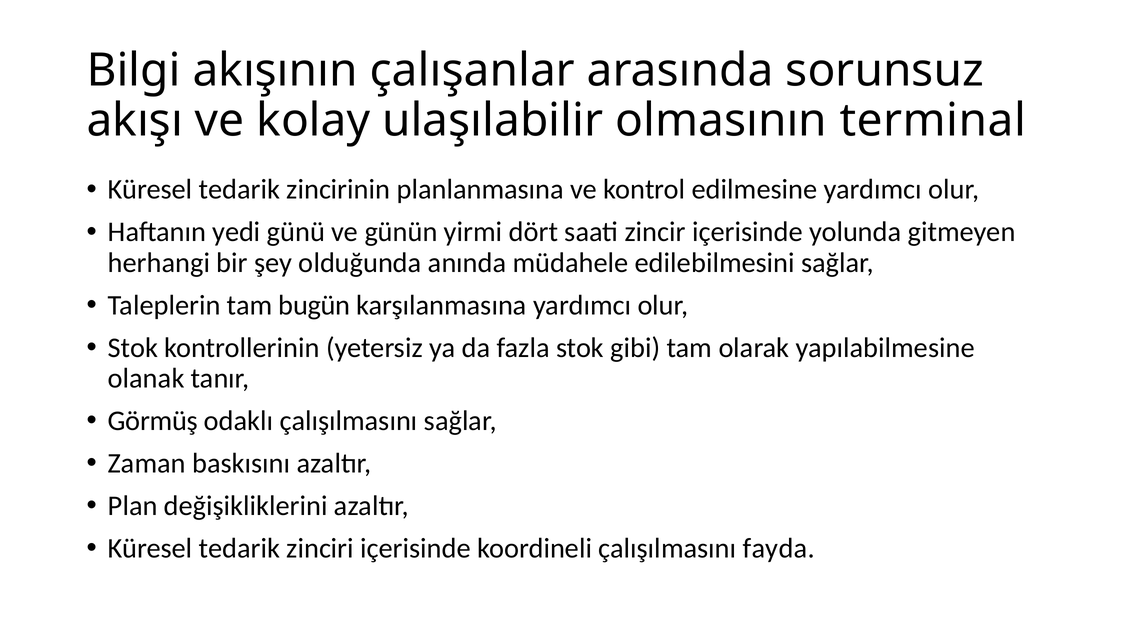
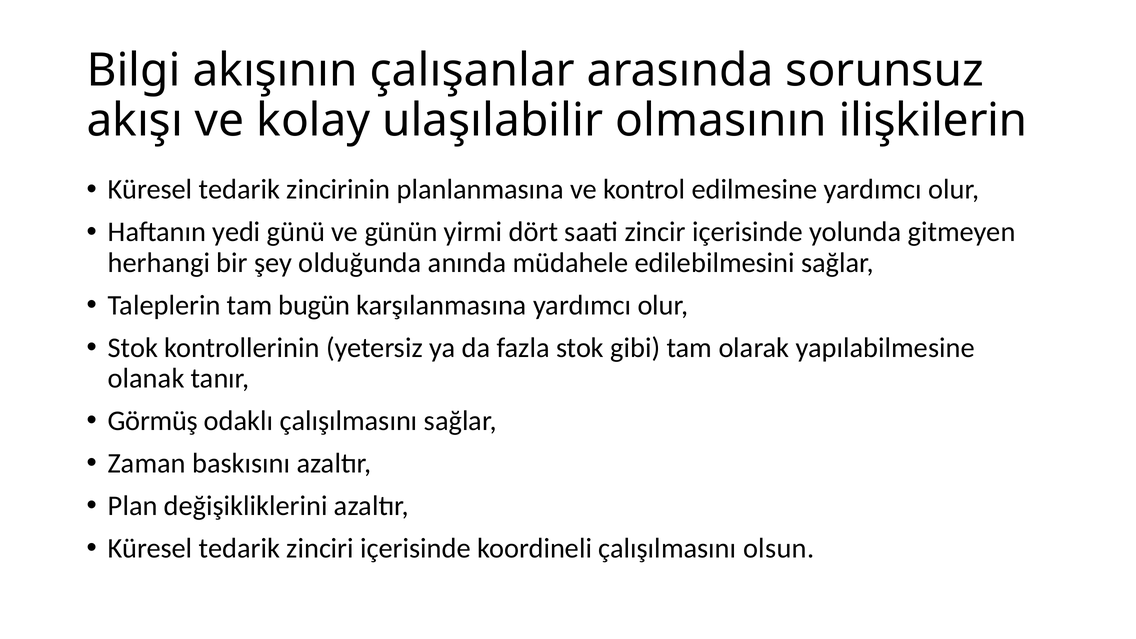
terminal: terminal -> ilişkilerin (933, 120)
fayda: fayda -> olsun (779, 548)
